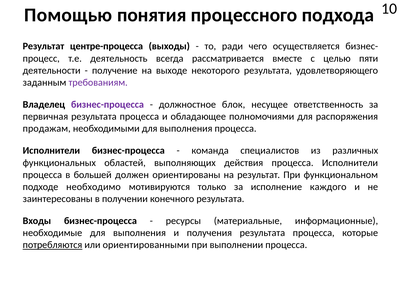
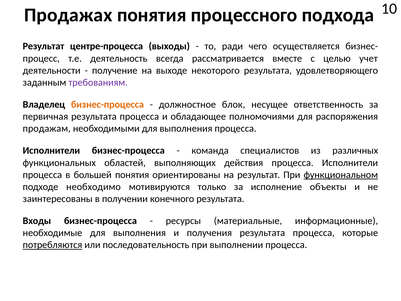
Помощью: Помощью -> Продажах (68, 15)
пяти: пяти -> учет (369, 58)
бизнес-процесса colour: purple -> orange (107, 104)
большей должен: должен -> понятия (132, 175)
функциональном underline: none -> present (341, 175)
каждого: каждого -> объекты (328, 187)
ориентированными: ориентированными -> последовательность (146, 245)
